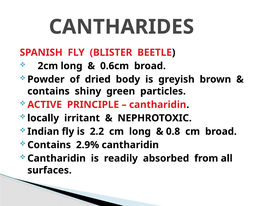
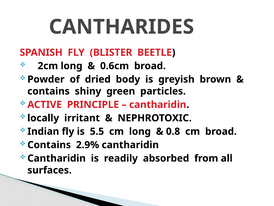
2.2: 2.2 -> 5.5 (97, 131)
